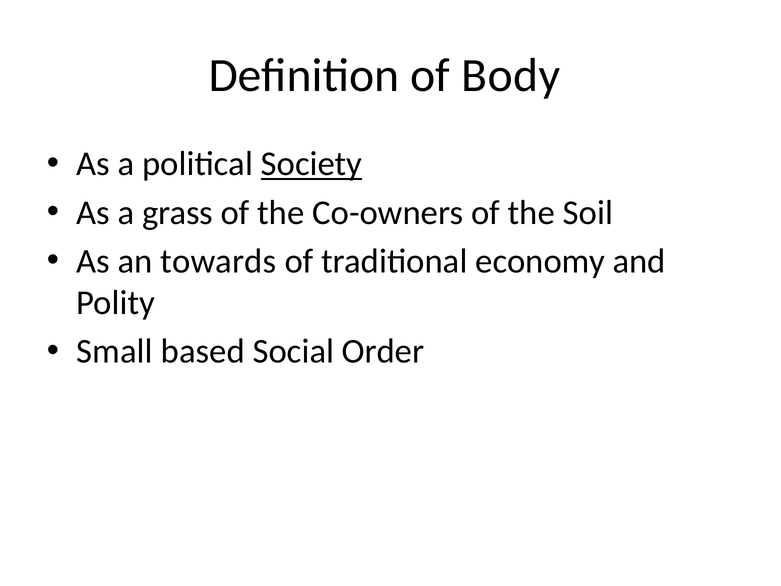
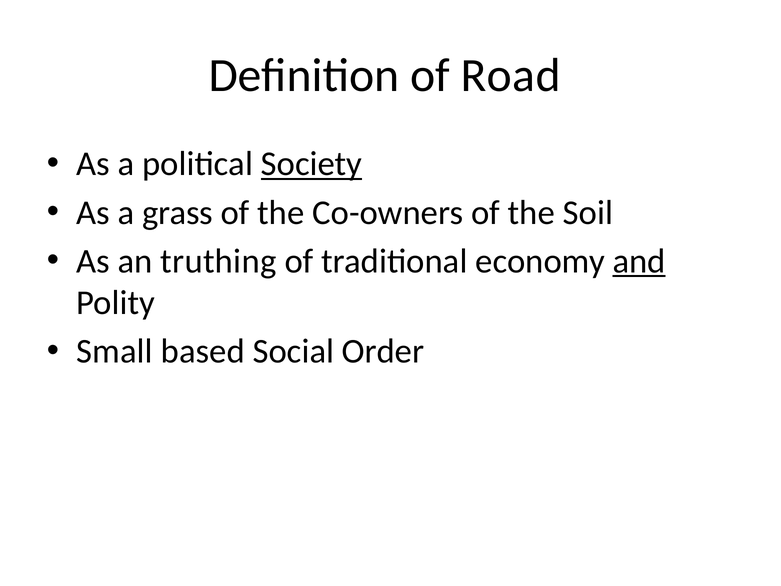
Body: Body -> Road (511, 76)
towards: towards -> truthing (218, 261)
and underline: none -> present (639, 261)
